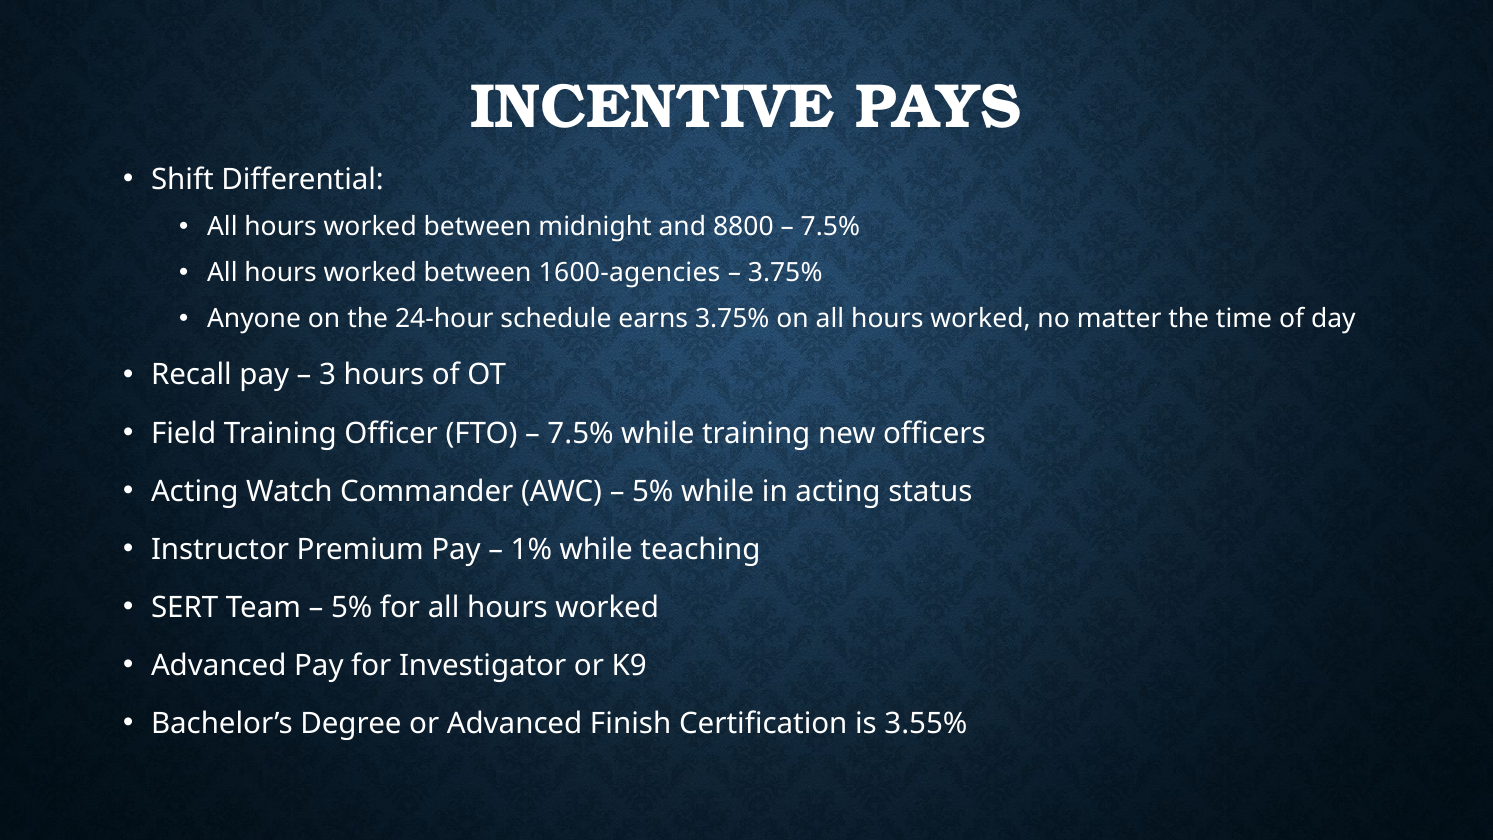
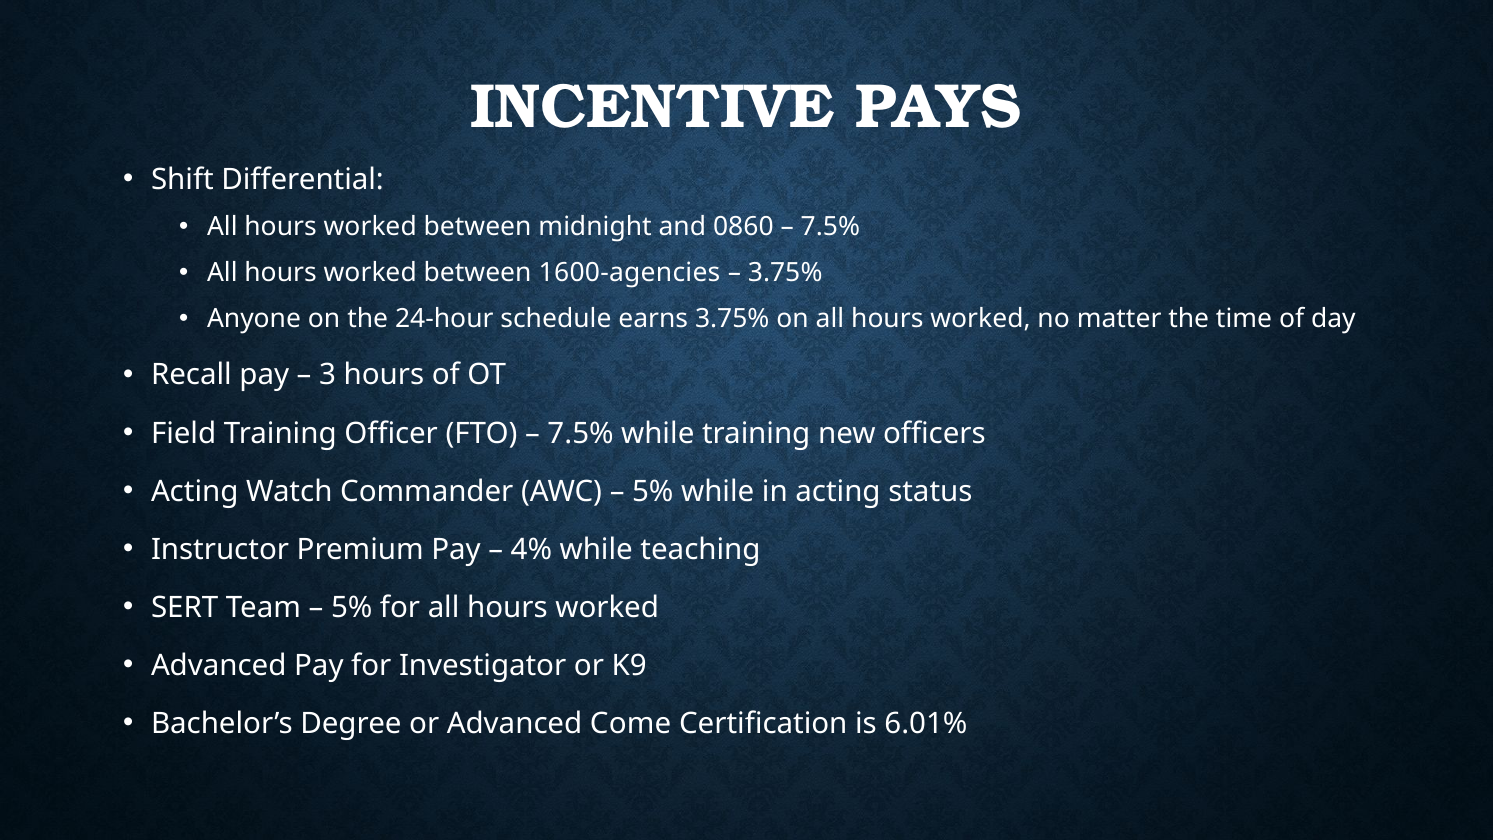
8800: 8800 -> 0860 (743, 227)
1%: 1% -> 4% (531, 549)
Finish: Finish -> Come (631, 724)
3.55%: 3.55% -> 6.01% (926, 724)
